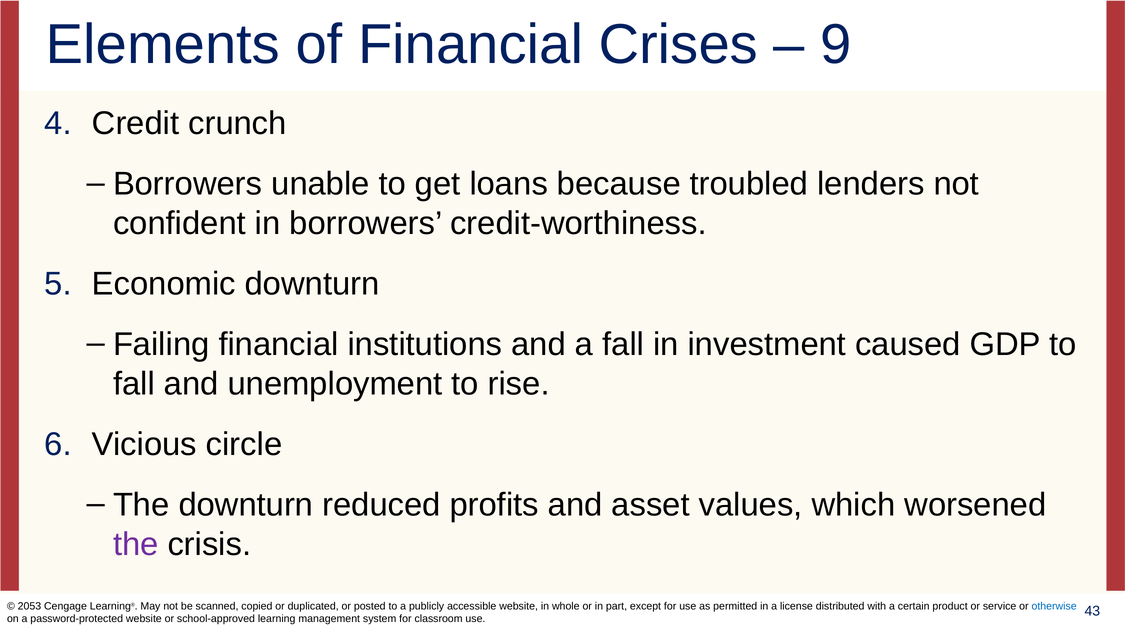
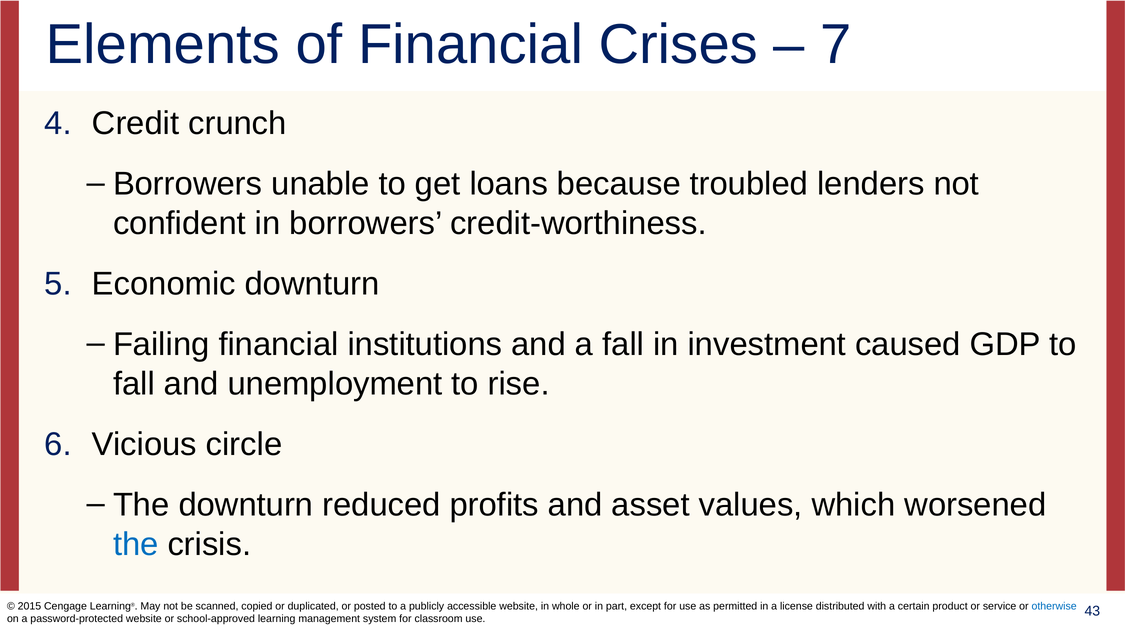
9: 9 -> 7 (836, 45)
the colour: purple -> blue (136, 544)
2053: 2053 -> 2015 (29, 606)
